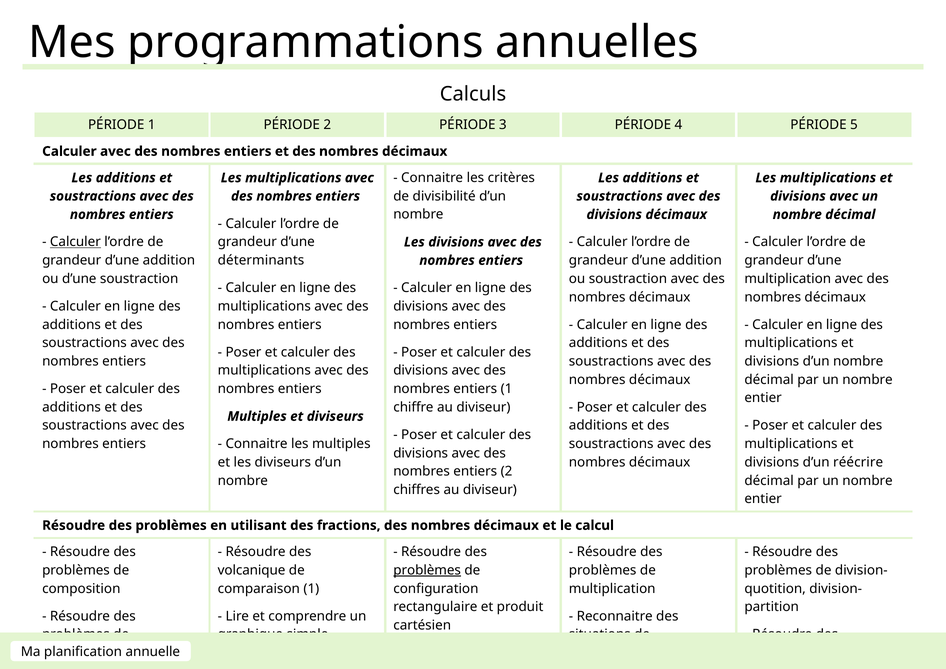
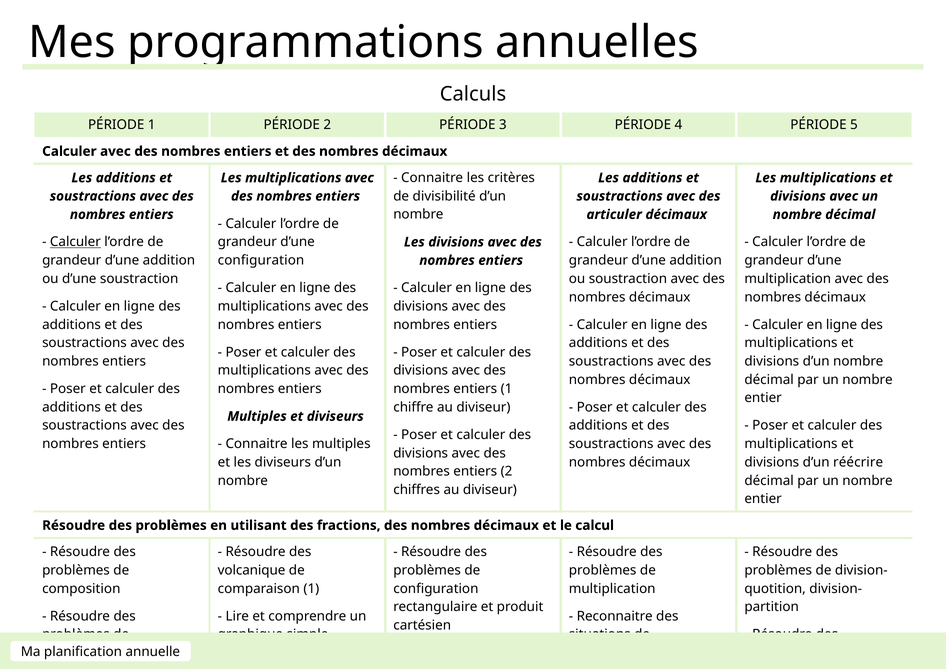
divisions: divisions -> articuler (614, 214)
déterminants: déterminants -> configuration (261, 260)
problèmes underline: present -> none (427, 570)
